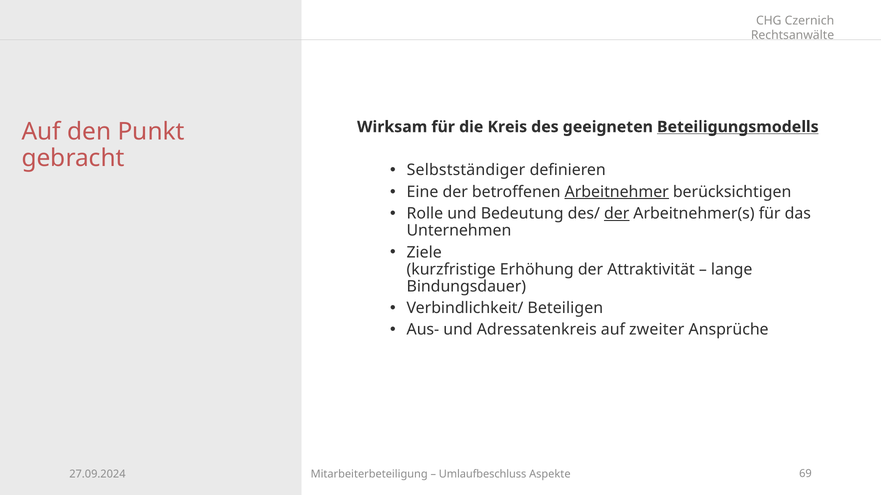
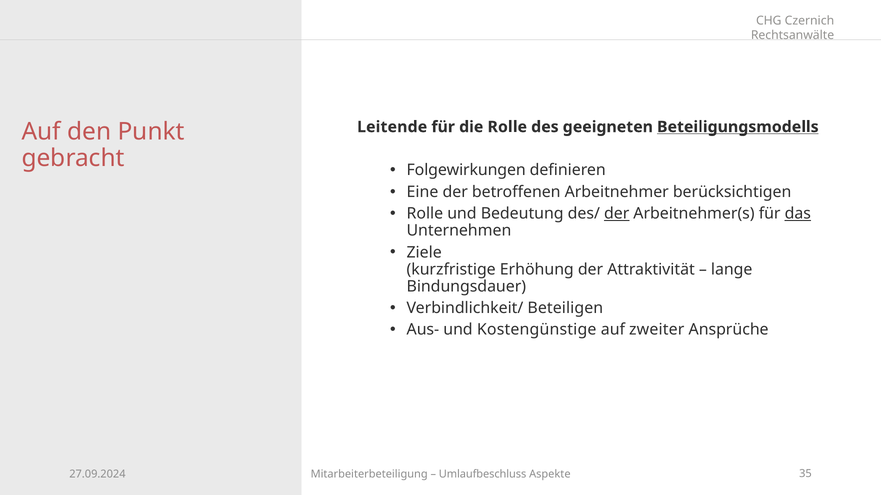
Wirksam: Wirksam -> Leitende (392, 127)
die Kreis: Kreis -> Rolle (507, 127)
Selbstständiger: Selbstständiger -> Folgewirkungen (466, 170)
Arbeitnehmer underline: present -> none (617, 192)
das underline: none -> present (798, 214)
Adressatenkreis: Adressatenkreis -> Kostengünstige (537, 330)
69: 69 -> 35 (805, 474)
